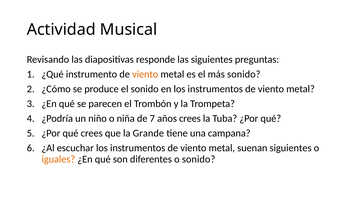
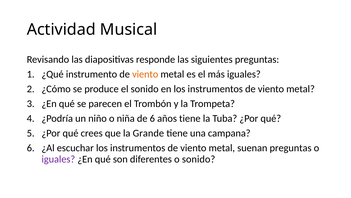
más sonido: sonido -> iguales (244, 74)
de 7: 7 -> 6 (152, 118)
años crees: crees -> tiene (190, 118)
suenan siguientes: siguientes -> preguntas (291, 148)
iguales colour: orange -> purple (58, 159)
